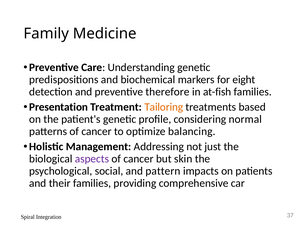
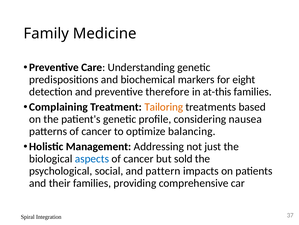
at-fish: at-fish -> at-this (217, 91)
Presentation: Presentation -> Complaining (58, 107)
normal: normal -> nausea (245, 119)
aspects colour: purple -> blue (92, 158)
skin: skin -> sold (183, 158)
